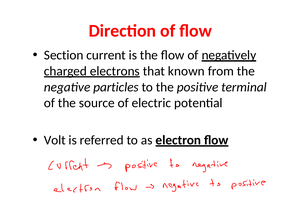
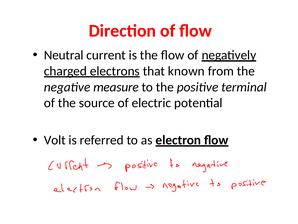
Section: Section -> Neutral (64, 55)
particles: particles -> measure (116, 87)
